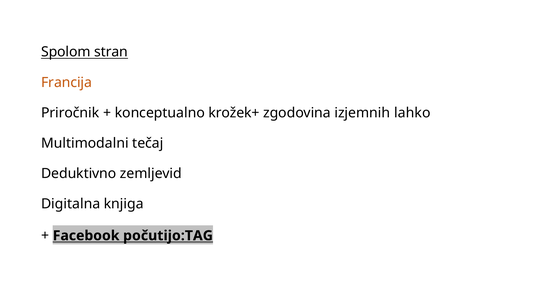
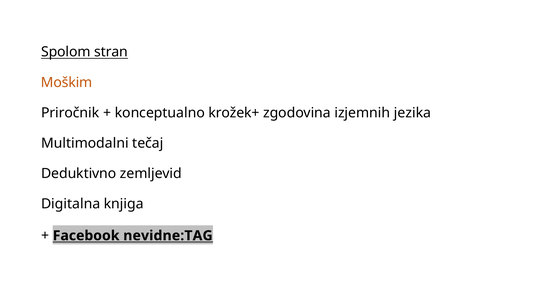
Francija: Francija -> Moškim (67, 83)
lahko: lahko -> jezika (412, 113)
počutijo:TAG: počutijo:TAG -> nevidne:TAG (168, 236)
